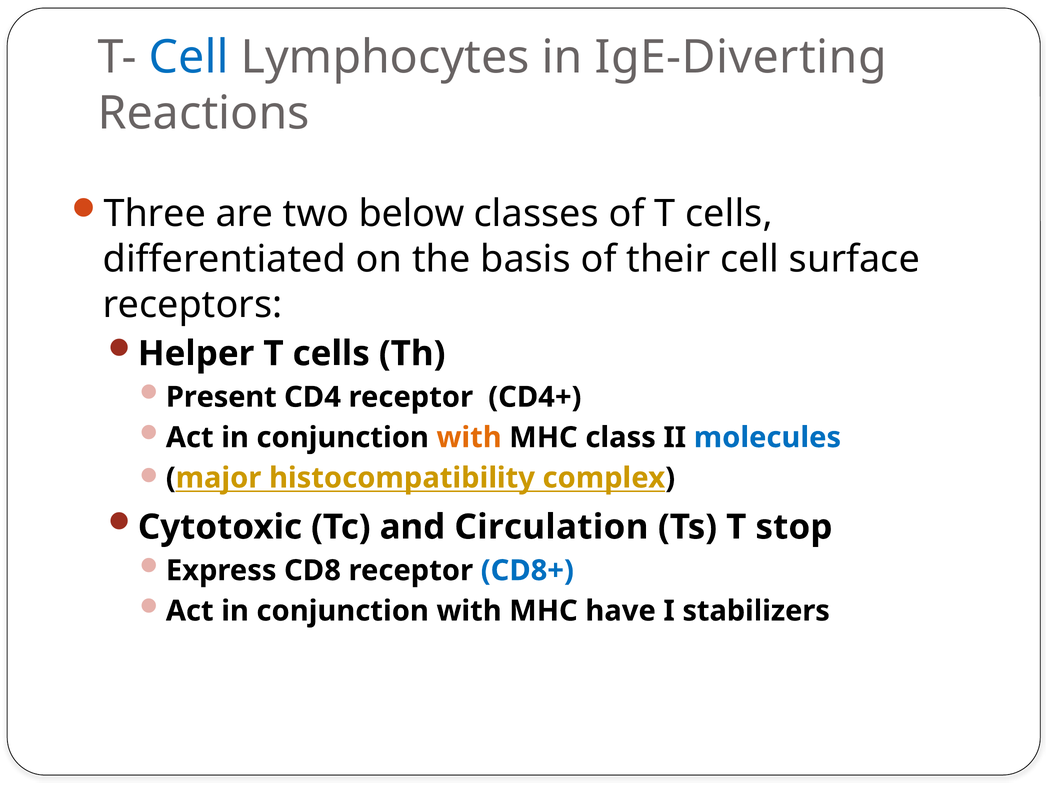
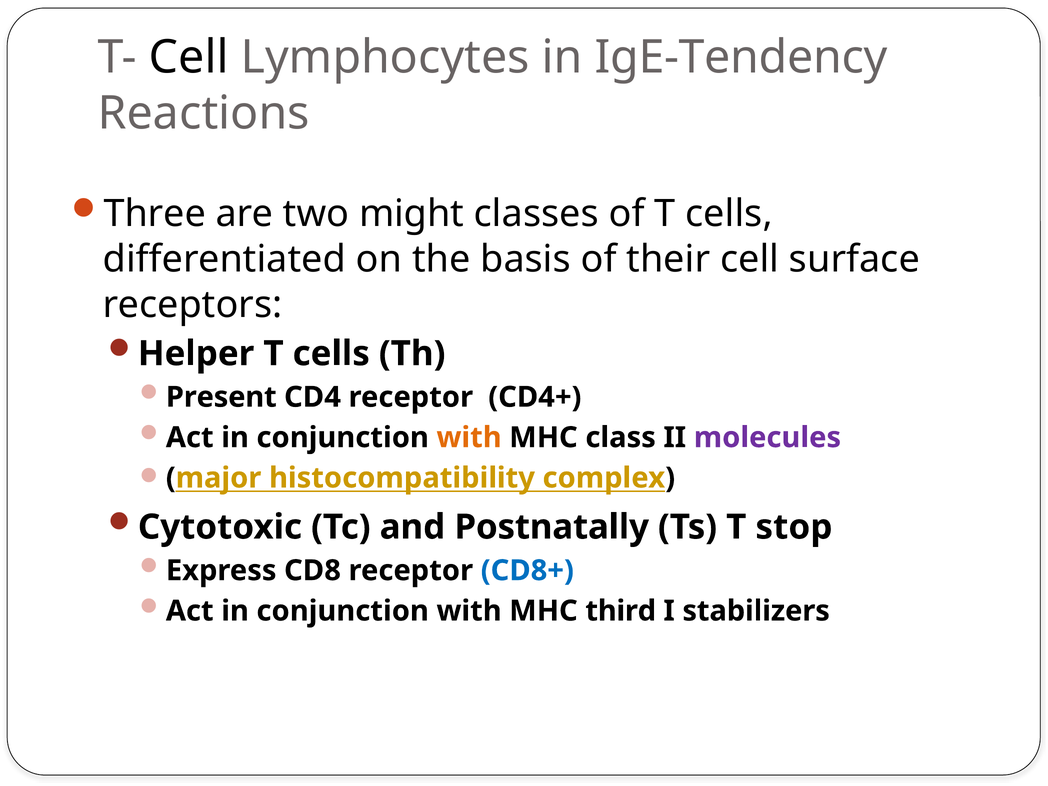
Cell colour: blue -> black (189, 57)
IgE-Diverting: IgE-Diverting -> IgE-Tendency (741, 57)
below: below -> might (412, 214)
molecules colour: blue -> purple (767, 438)
Circulation: Circulation -> Postnatally (552, 527)
have: have -> third (621, 611)
